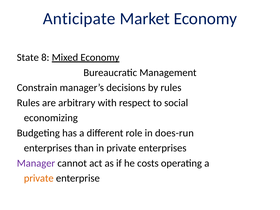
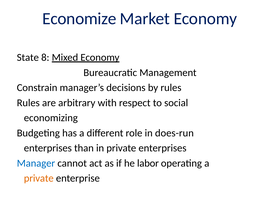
Anticipate: Anticipate -> Economize (79, 19)
Manager colour: purple -> blue (36, 163)
costs: costs -> labor (148, 163)
